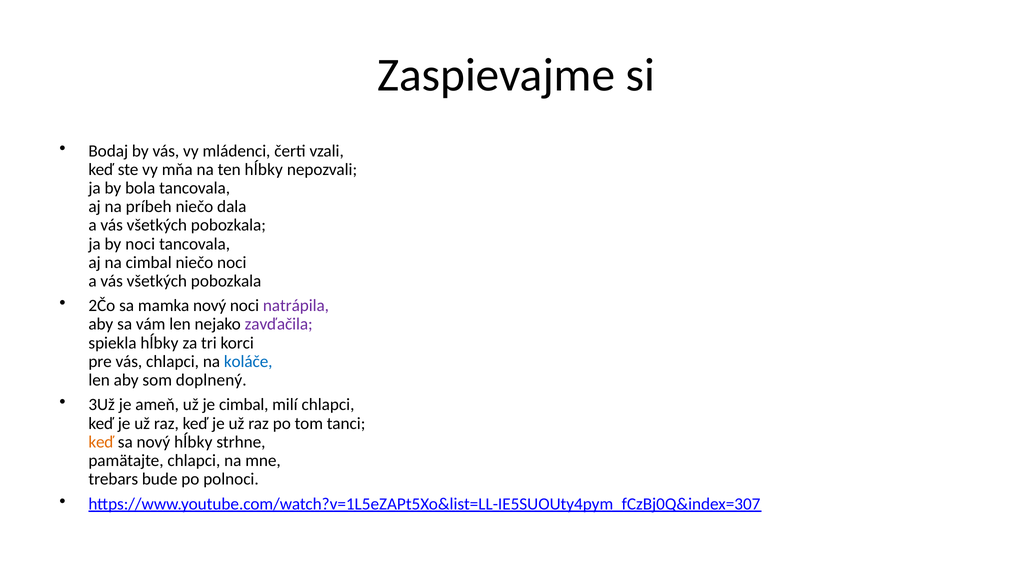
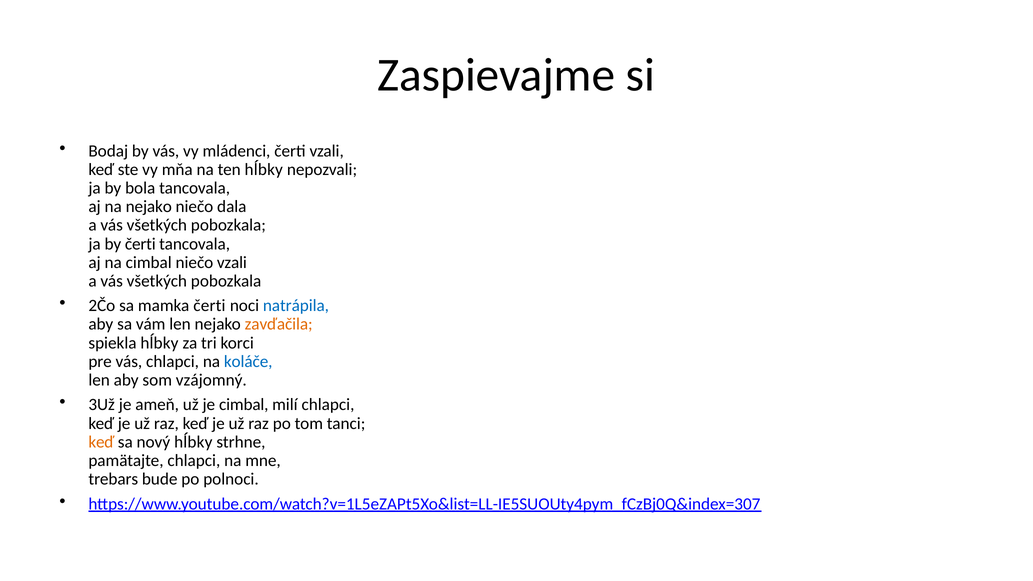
na príbeh: príbeh -> nejako (149, 207)
by noci: noci -> čerti (140, 244)
niečo noci: noci -> vzali (232, 262)
mamka nový: nový -> čerti (209, 306)
natrápila colour: purple -> blue (296, 306)
zavďačila colour: purple -> orange (279, 324)
doplnený: doplnený -> vzájomný (211, 380)
